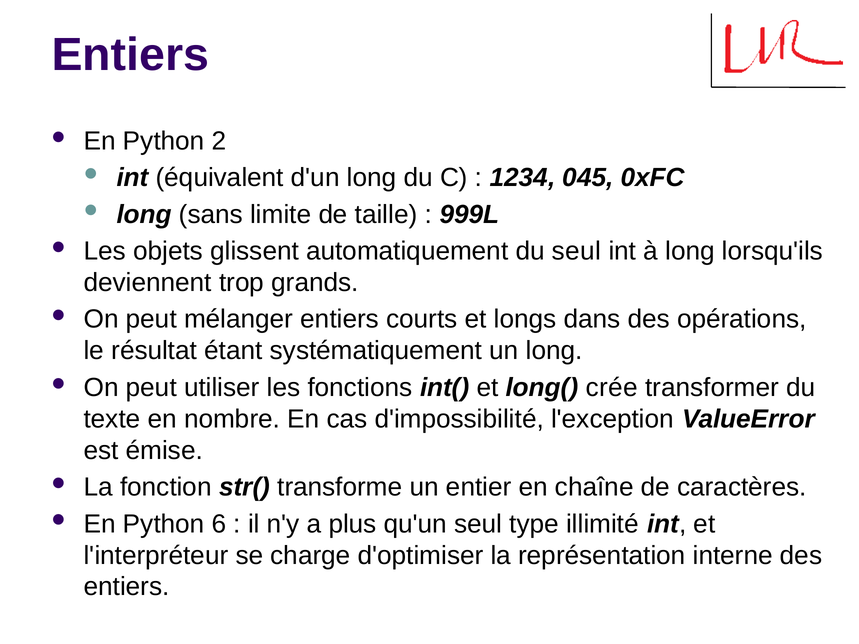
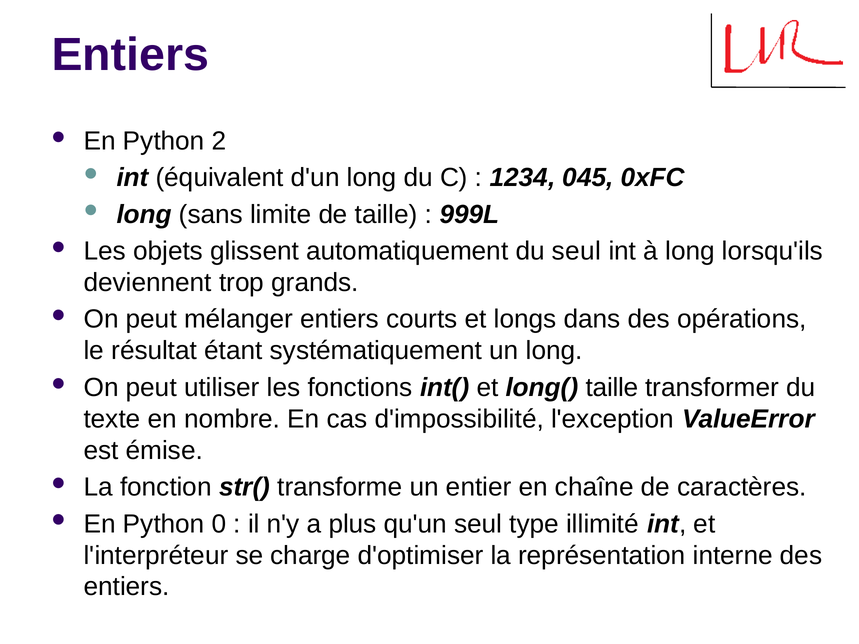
long( crée: crée -> taille (612, 388)
6: 6 -> 0 (219, 524)
